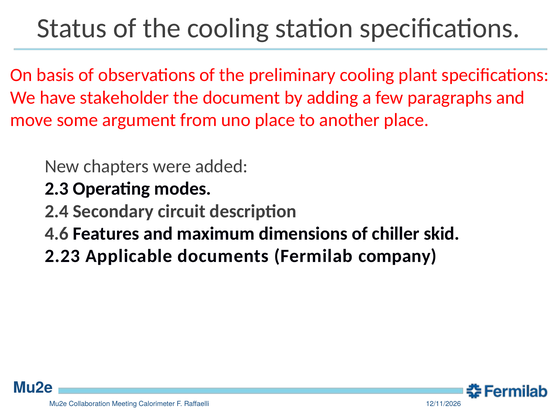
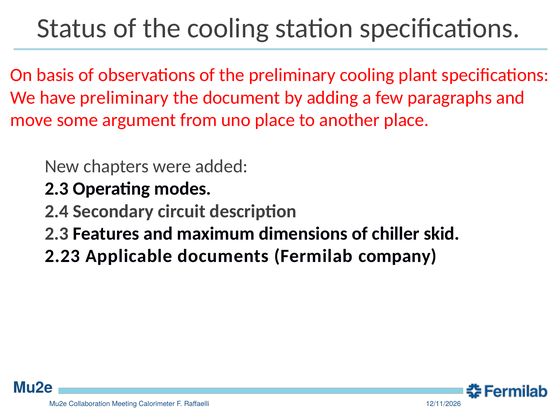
have stakeholder: stakeholder -> preliminary (124, 98)
4.6: 4.6 -> 2.3 (57, 234)
